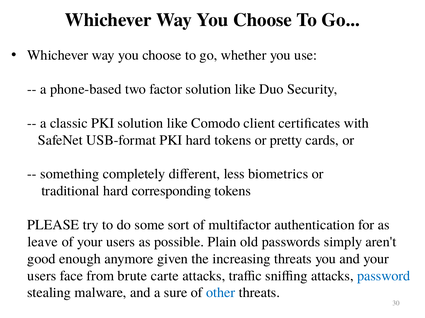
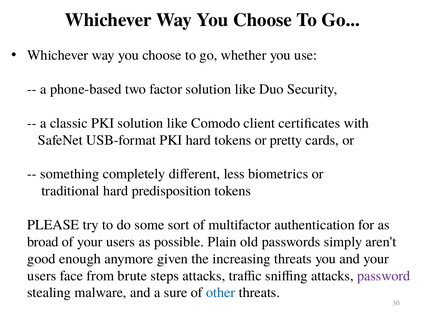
corresponding: corresponding -> predisposition (171, 191)
leave: leave -> broad (43, 242)
carte: carte -> steps (165, 276)
password colour: blue -> purple (384, 276)
